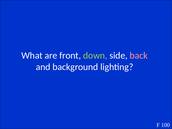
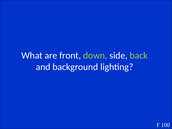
back colour: pink -> light green (139, 55)
